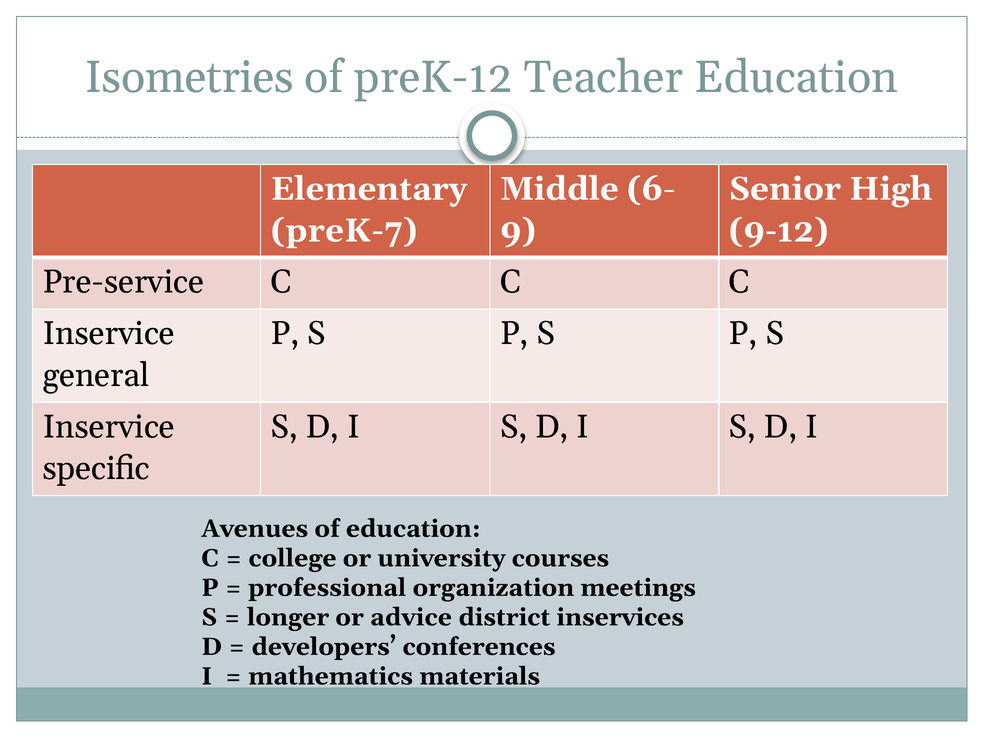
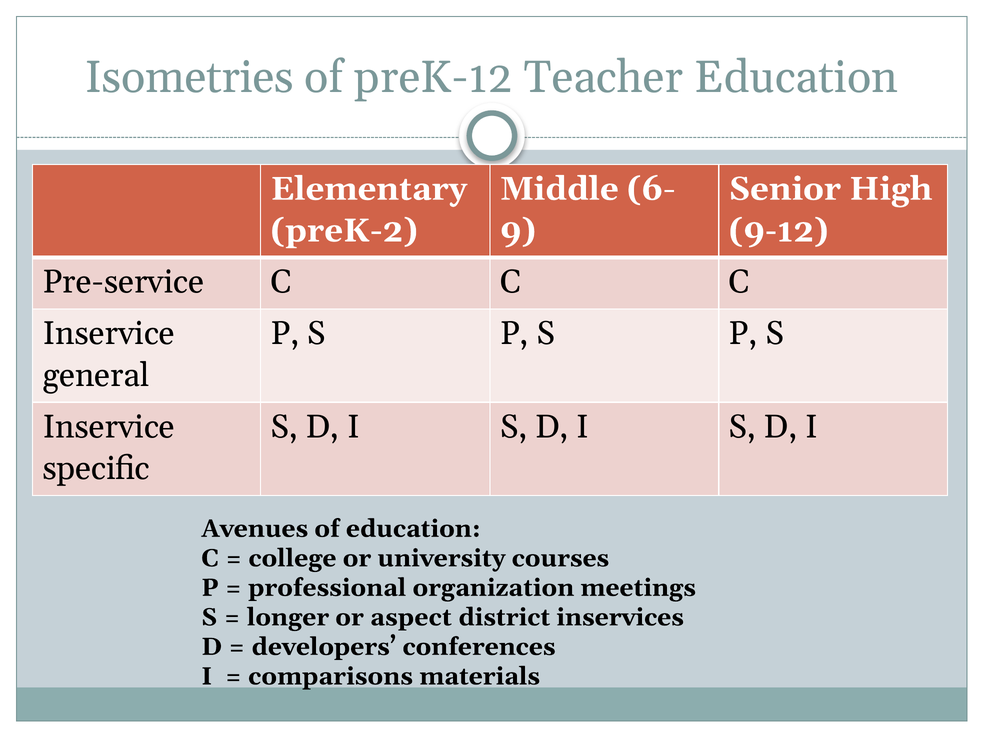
preK-7: preK-7 -> preK-2 (344, 231)
advice: advice -> aspect (411, 617)
mathematics: mathematics -> comparisons (331, 676)
